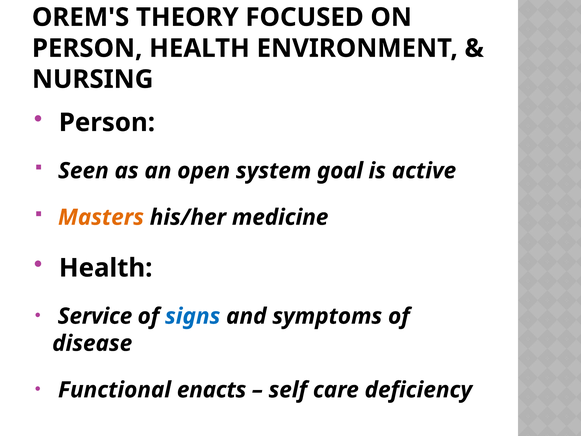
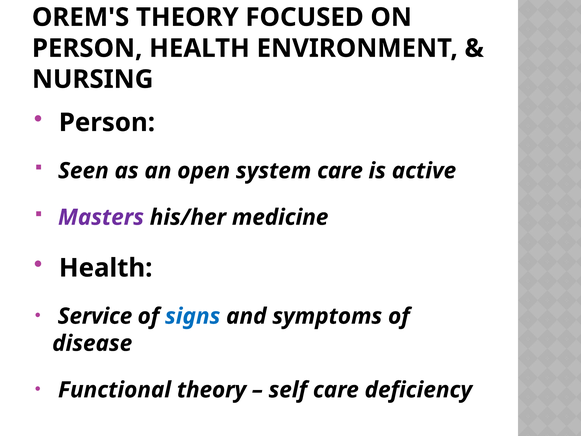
system goal: goal -> care (340, 171)
Masters colour: orange -> purple (101, 217)
Functional enacts: enacts -> theory (212, 390)
